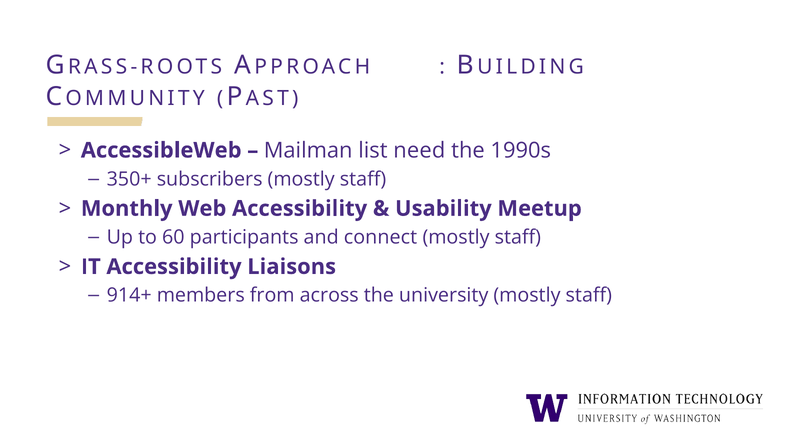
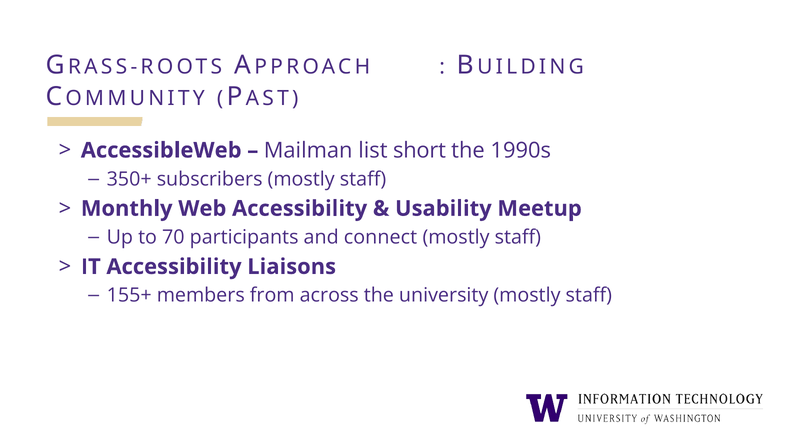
need: need -> short (420, 150)
60: 60 -> 70 (173, 237)
914+: 914+ -> 155+ (129, 296)
